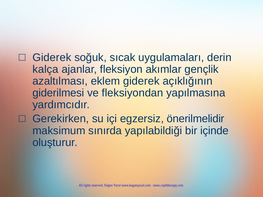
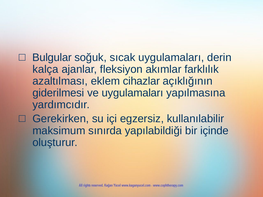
Giderek: Giderek -> Bulgular (52, 58)
gençlik: gençlik -> farklılık (202, 69)
eklem giderek: giderek -> cihazlar (141, 81)
ve fleksiyondan: fleksiyondan -> uygulamaları (133, 93)
önerilmelidir: önerilmelidir -> kullanılabilir (195, 119)
